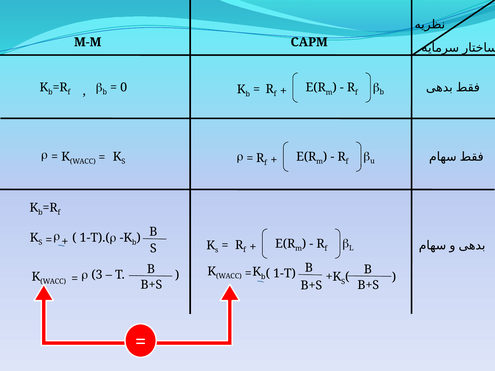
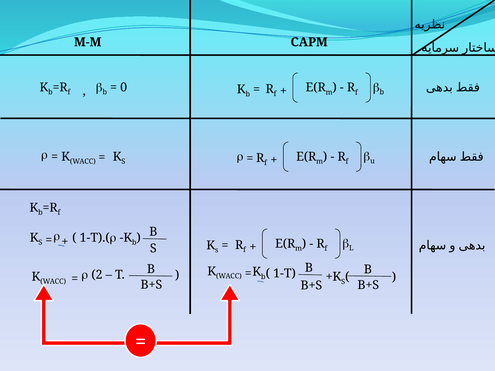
3: 3 -> 2 (97, 275)
